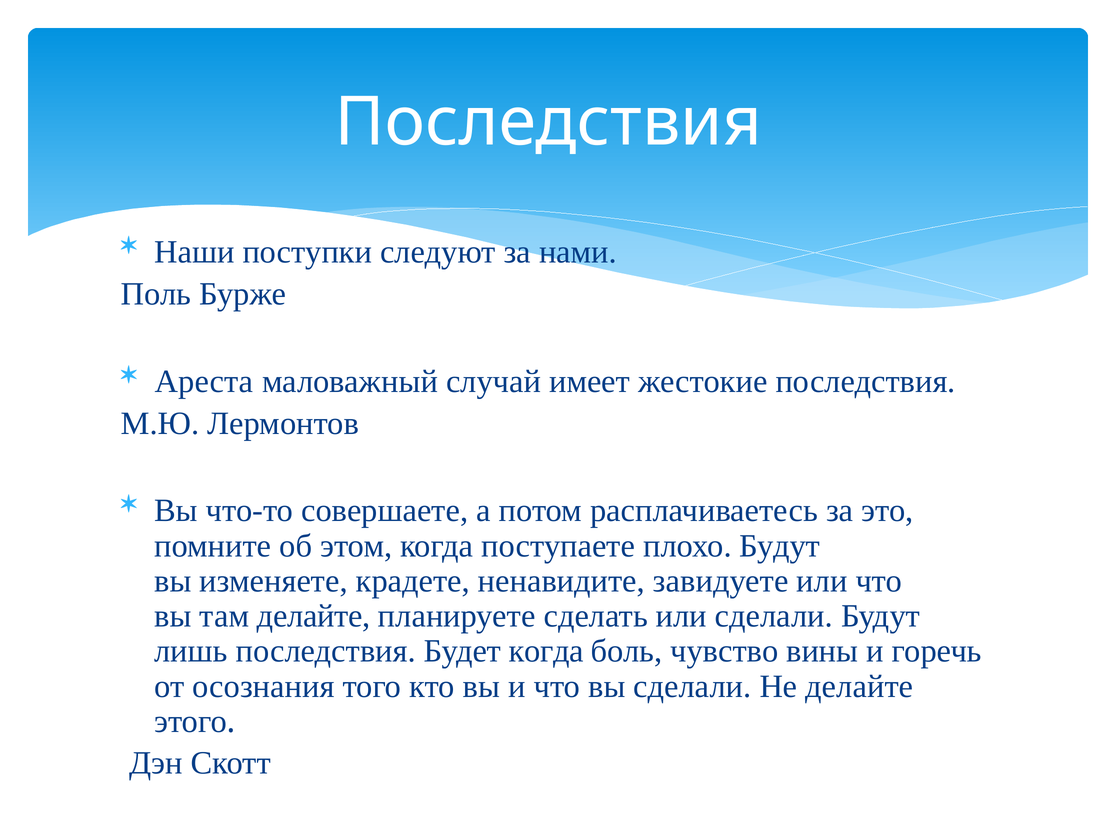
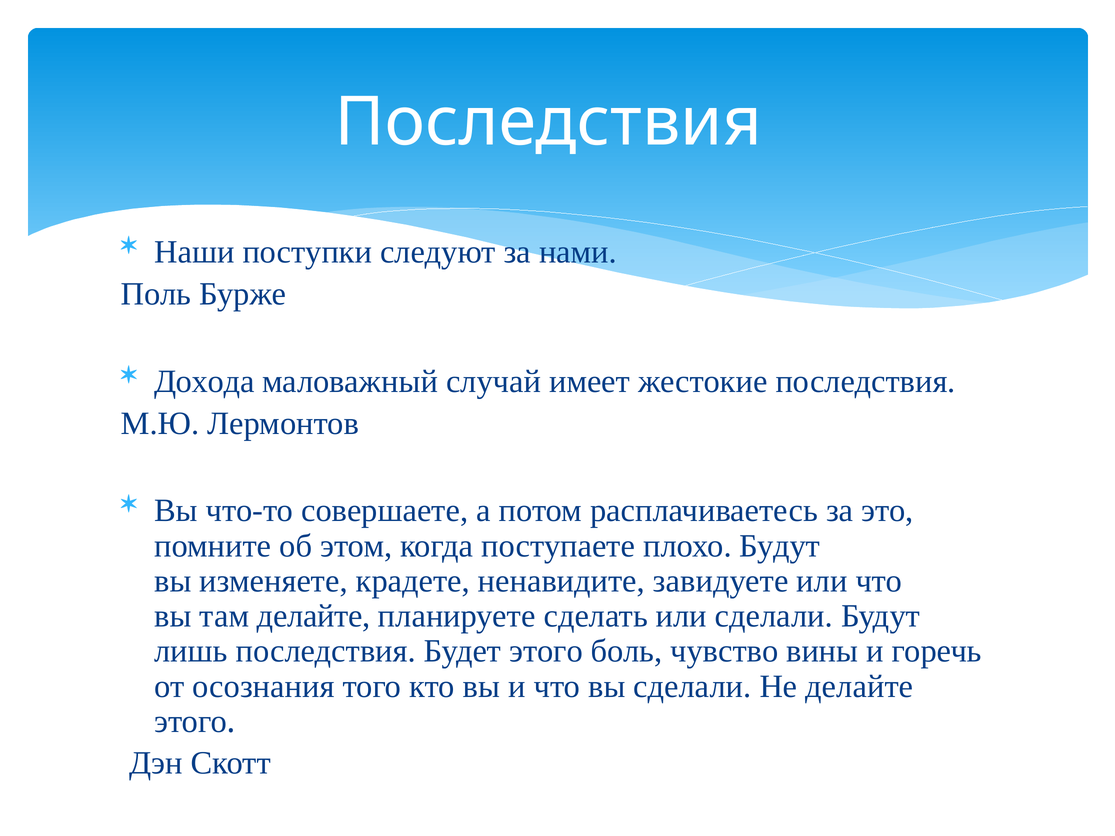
Ареста: Ареста -> Дохода (204, 382)
Будет когда: когда -> этого (546, 651)
